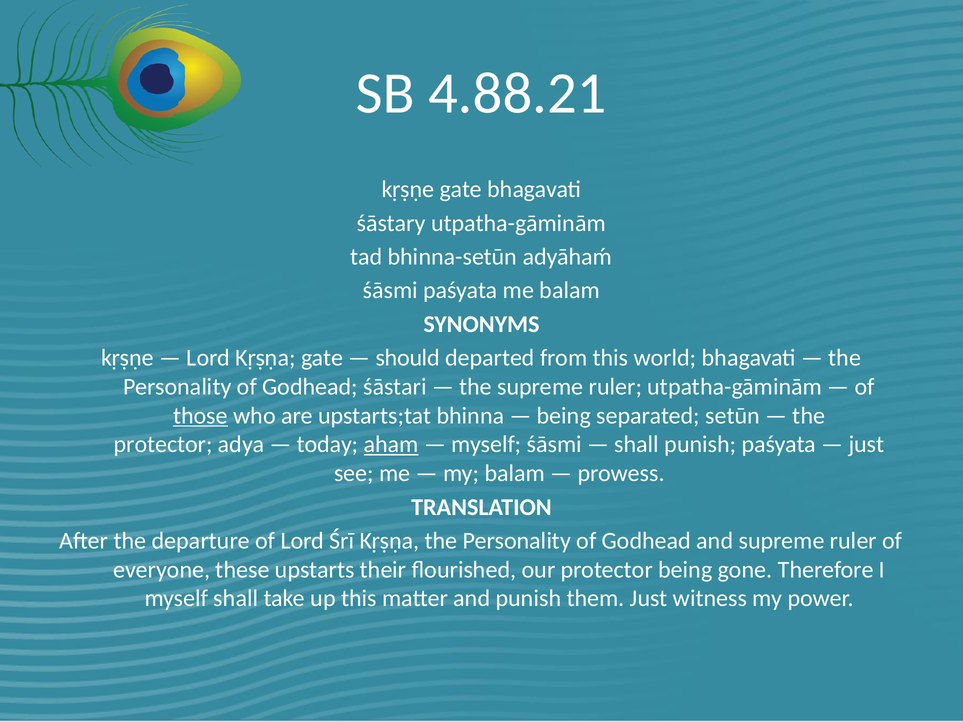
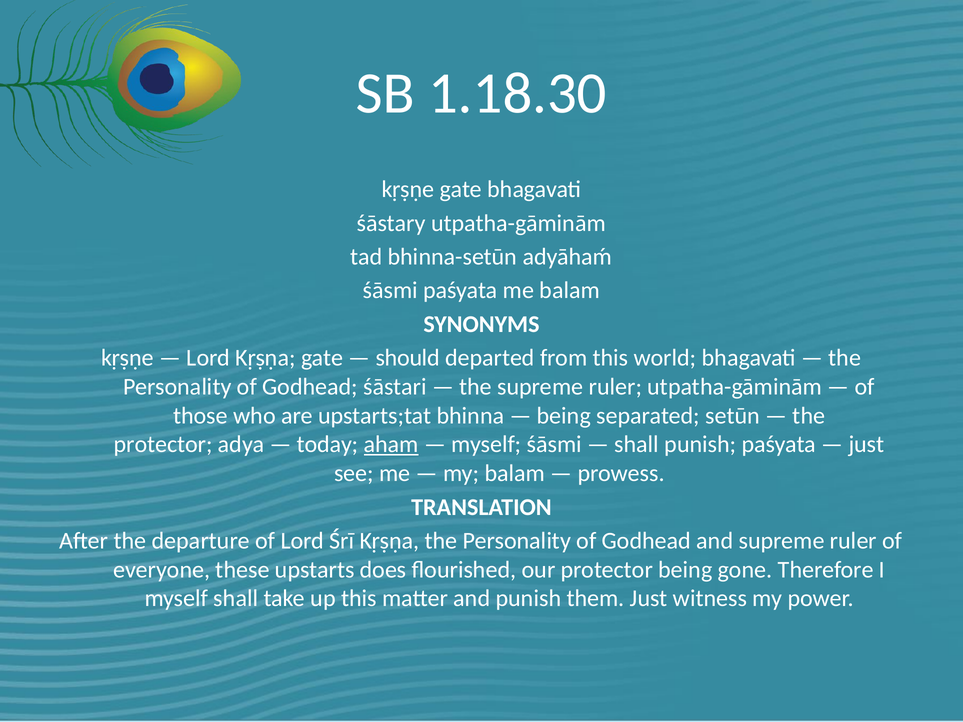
4.88.21: 4.88.21 -> 1.18.30 (517, 93)
those underline: present -> none (201, 416)
their: their -> does (383, 570)
